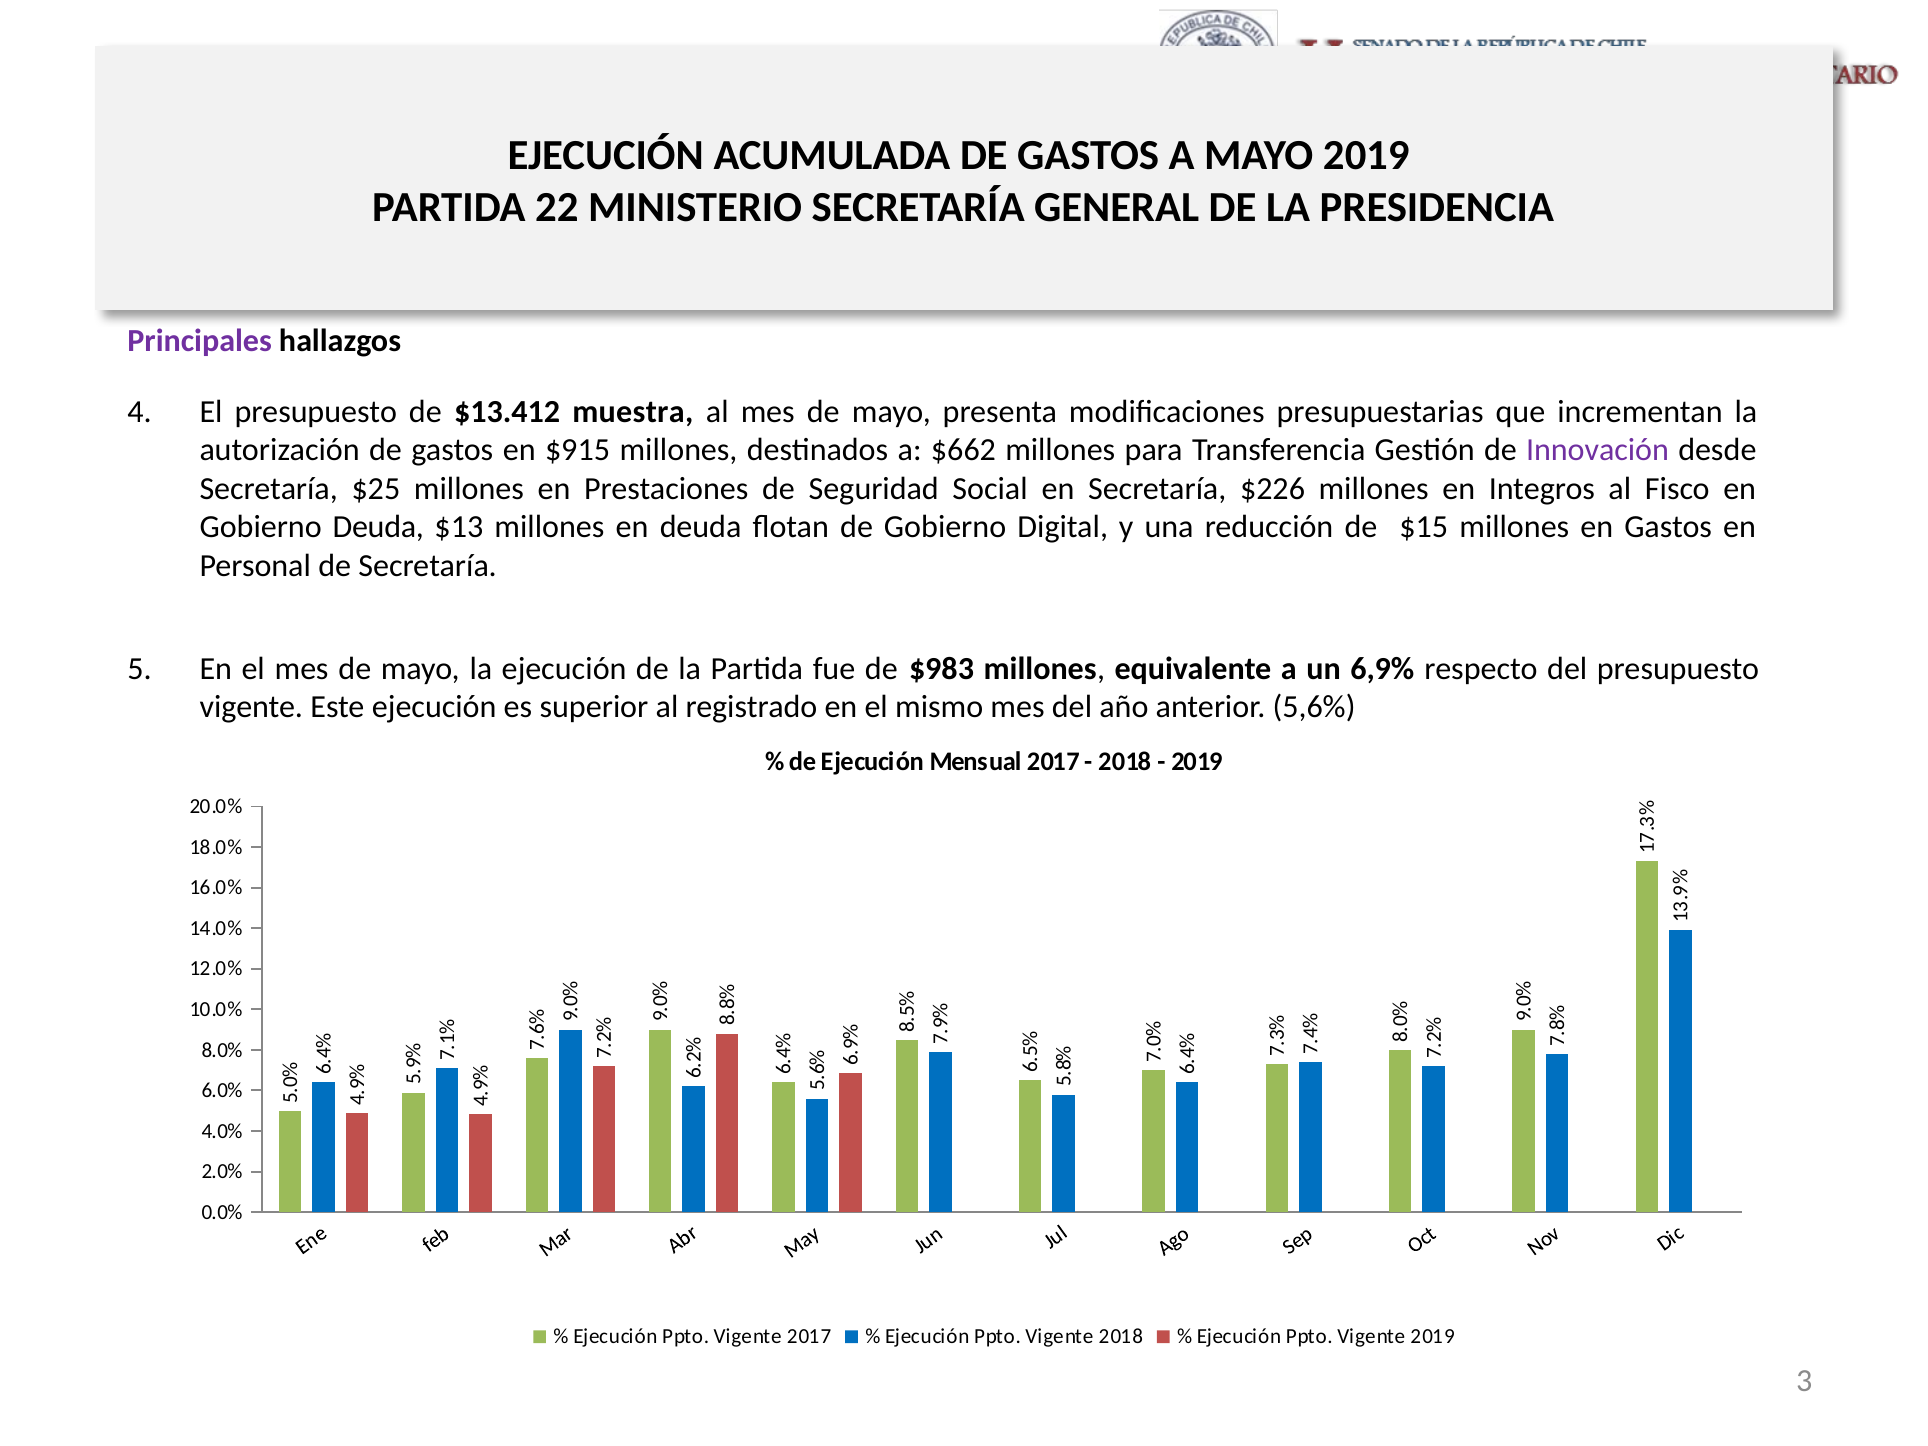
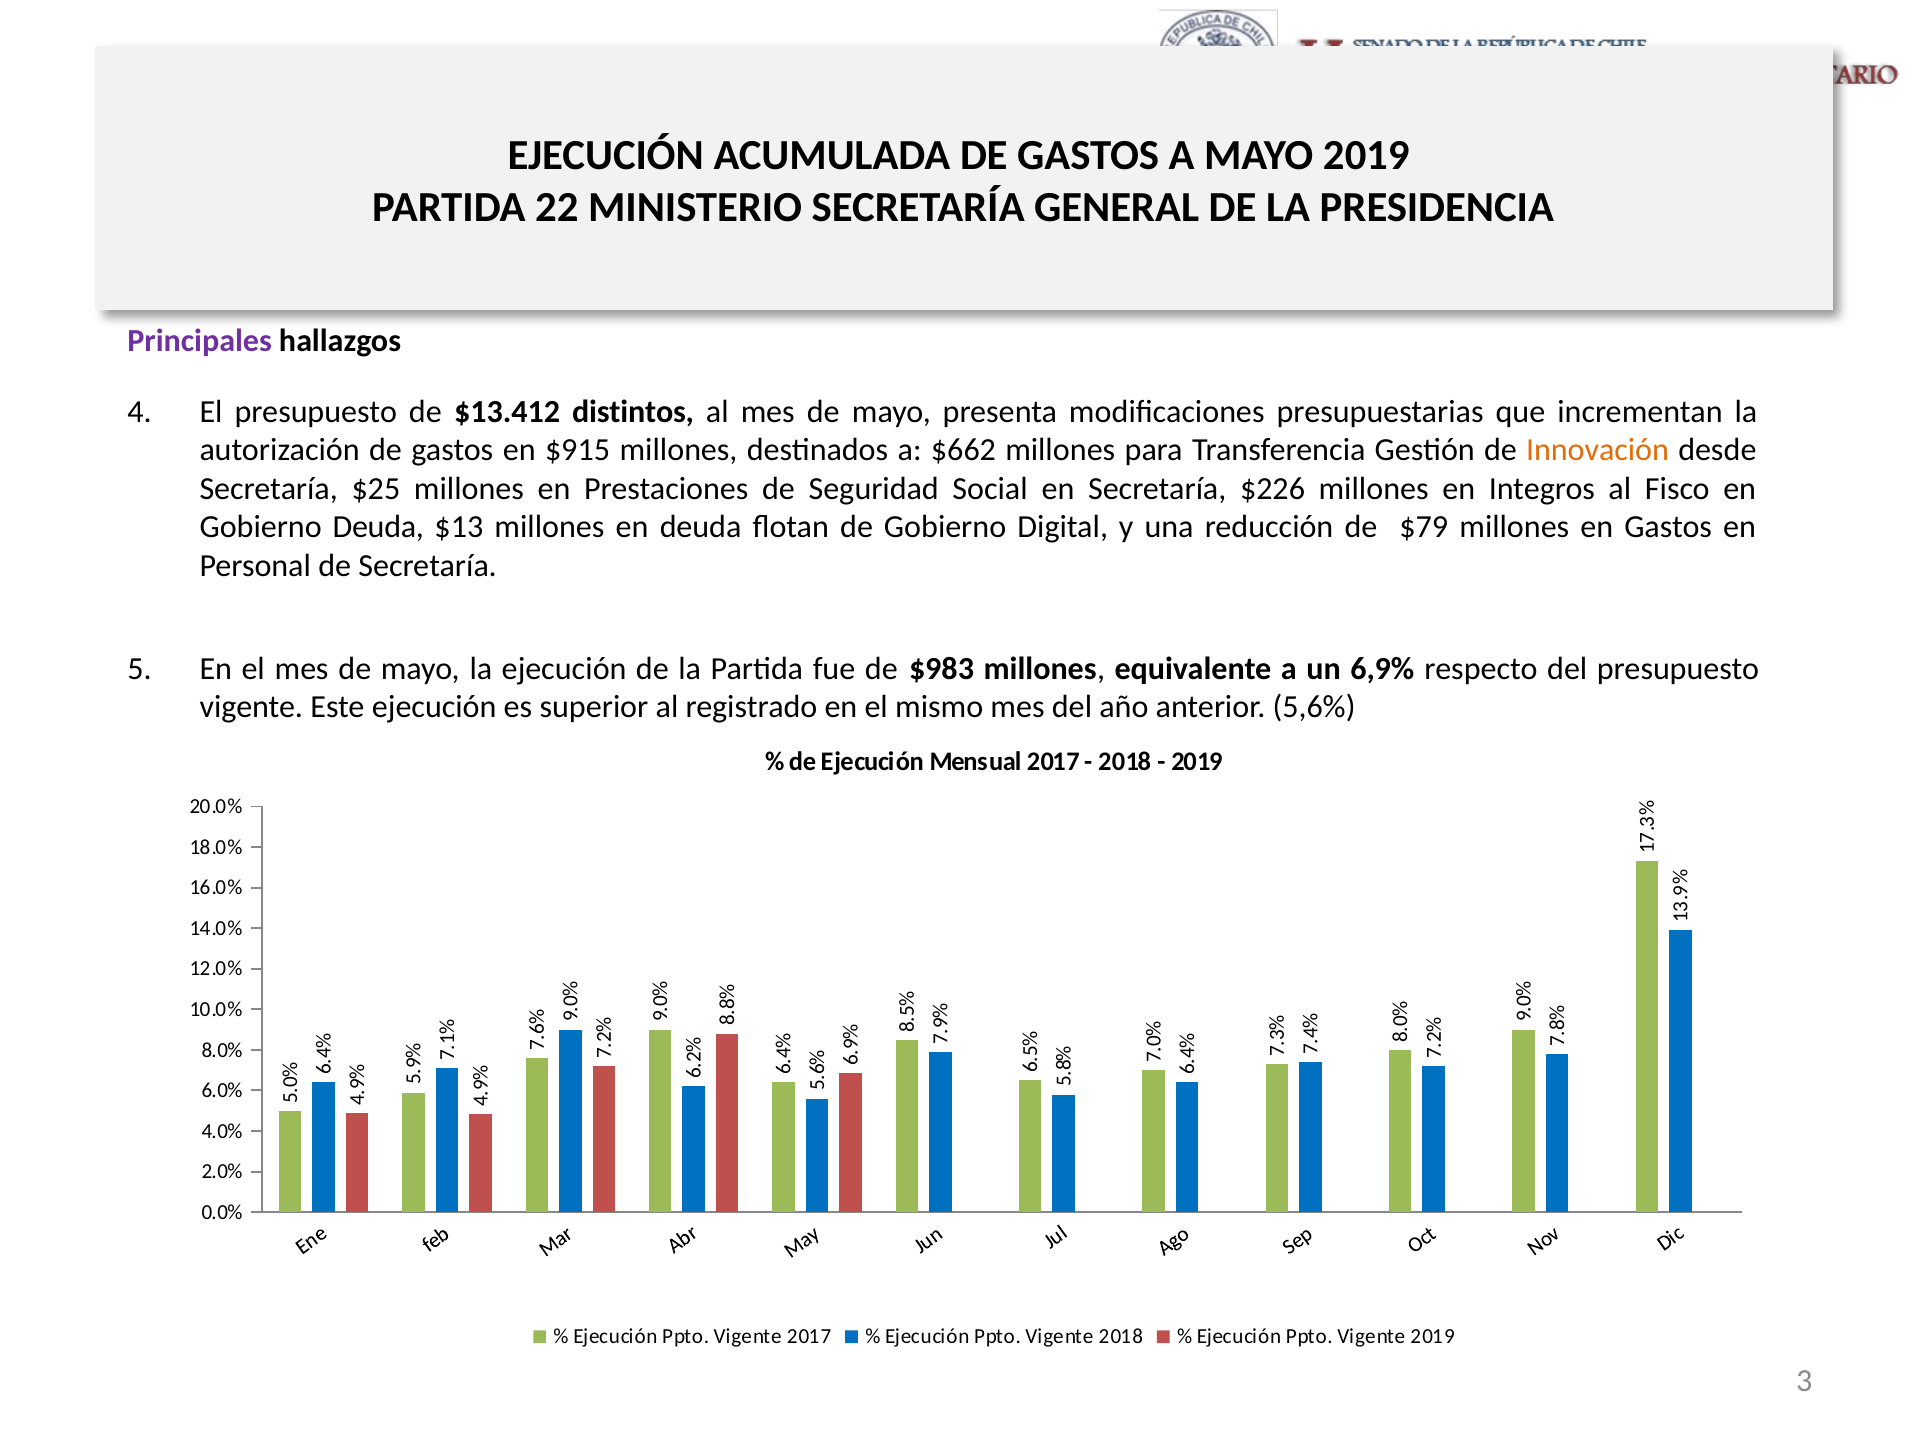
muestra: muestra -> distintos (633, 411)
Innovación colour: purple -> orange (1598, 450)
$15: $15 -> $79 (1424, 527)
